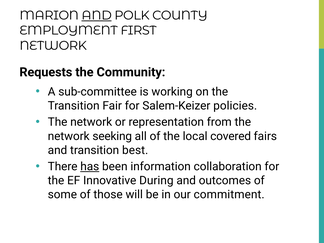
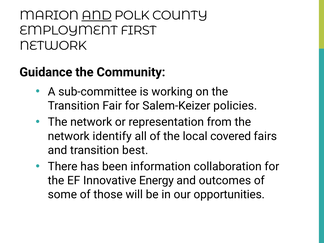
Requests: Requests -> Guidance (46, 72)
seeking: seeking -> identify (112, 136)
has underline: present -> none (90, 167)
During: During -> Energy (156, 181)
commitment: commitment -> opportunities (229, 195)
